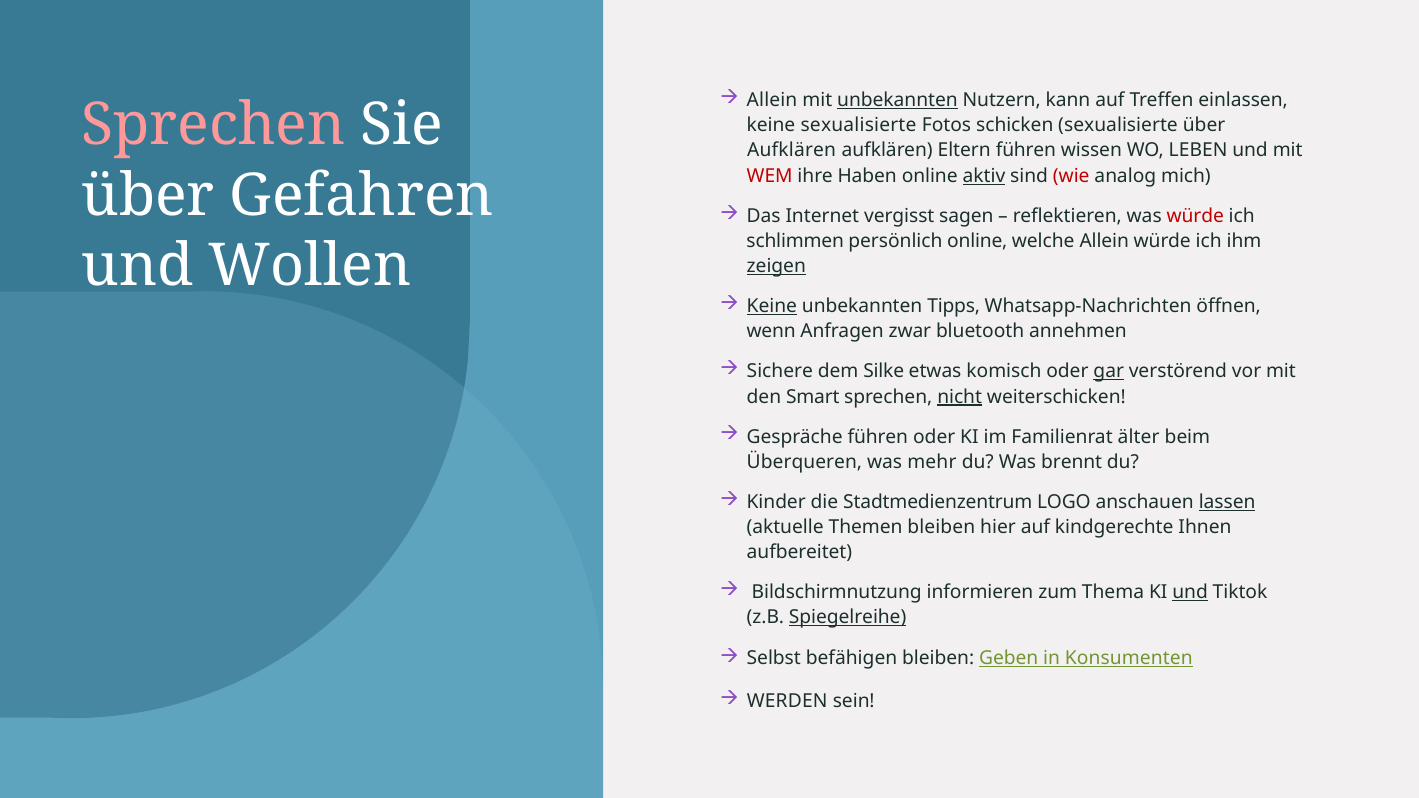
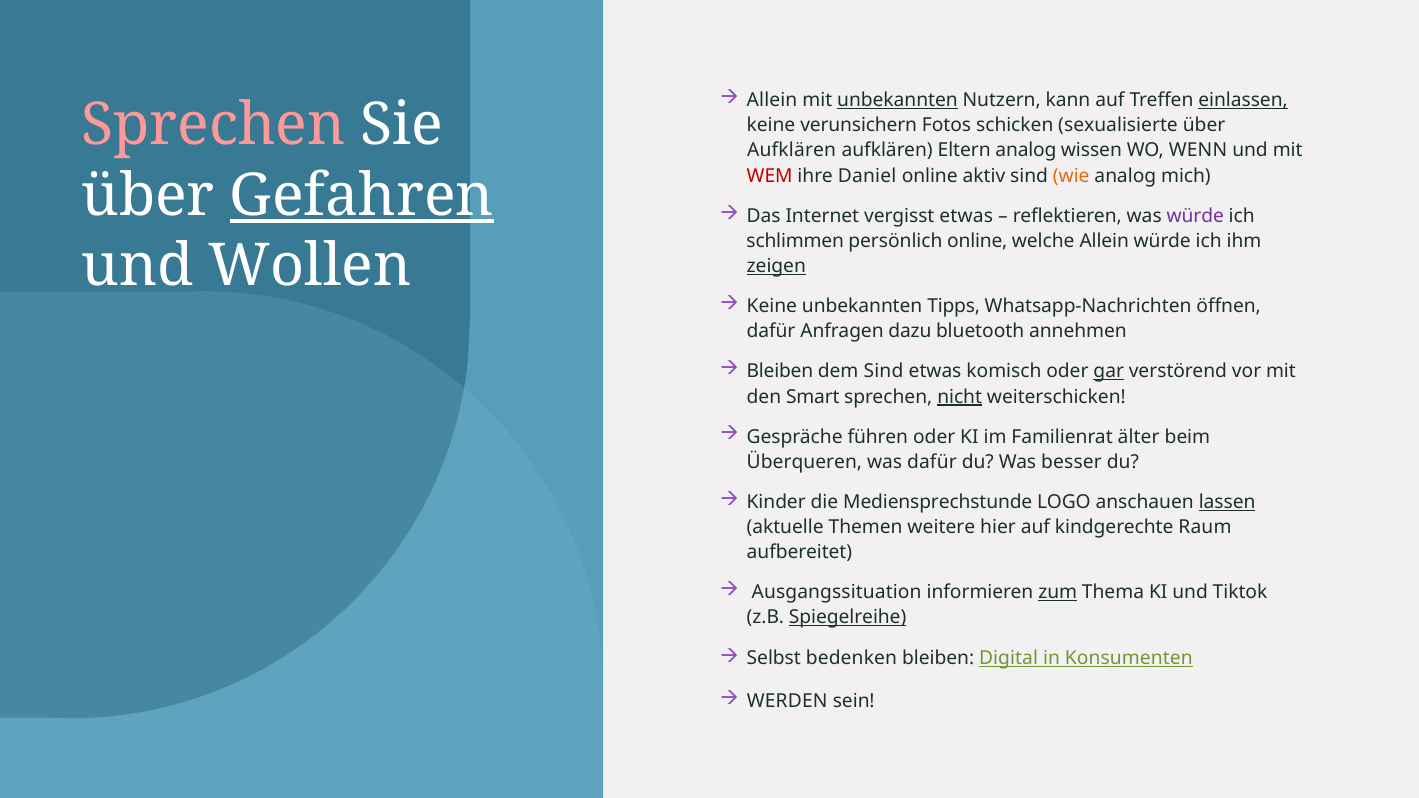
einlassen underline: none -> present (1243, 100)
keine sexualisierte: sexualisierte -> verunsichern (859, 125)
Eltern führen: führen -> analog (1026, 151)
LEBEN: LEBEN -> WENN (1198, 151)
Haben: Haben -> Daniel (867, 176)
aktiv underline: present -> none (984, 176)
wie colour: red -> orange (1071, 176)
Gefahren underline: none -> present (362, 196)
vergisst sagen: sagen -> etwas (966, 216)
würde colour: red -> purple (1195, 216)
Keine underline: present -> none (772, 306)
wenn: wenn -> dafür (771, 332)
zwar: zwar -> dazu (910, 332)
Sichere: Sichere -> Bleiben (780, 372)
dem Silke: Silke -> Sind (883, 372)
was mehr: mehr -> dafür (932, 462)
brennt: brennt -> besser (1072, 462)
Stadtmedienzentrum: Stadtmedienzentrum -> Mediensprechstunde (938, 502)
Themen bleiben: bleiben -> weitere (941, 527)
Ihnen: Ihnen -> Raum (1205, 527)
Bildschirmnutzung: Bildschirmnutzung -> Ausgangssituation (837, 593)
zum underline: none -> present (1058, 593)
und underline: present -> none (1190, 593)
befähigen: befähigen -> bedenken (851, 658)
Geben: Geben -> Digital (1009, 658)
